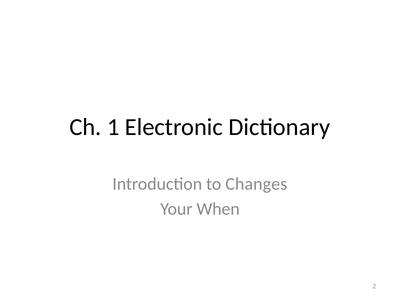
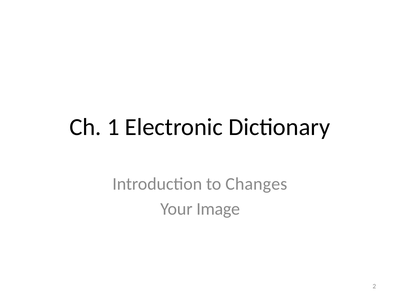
When: When -> Image (218, 209)
